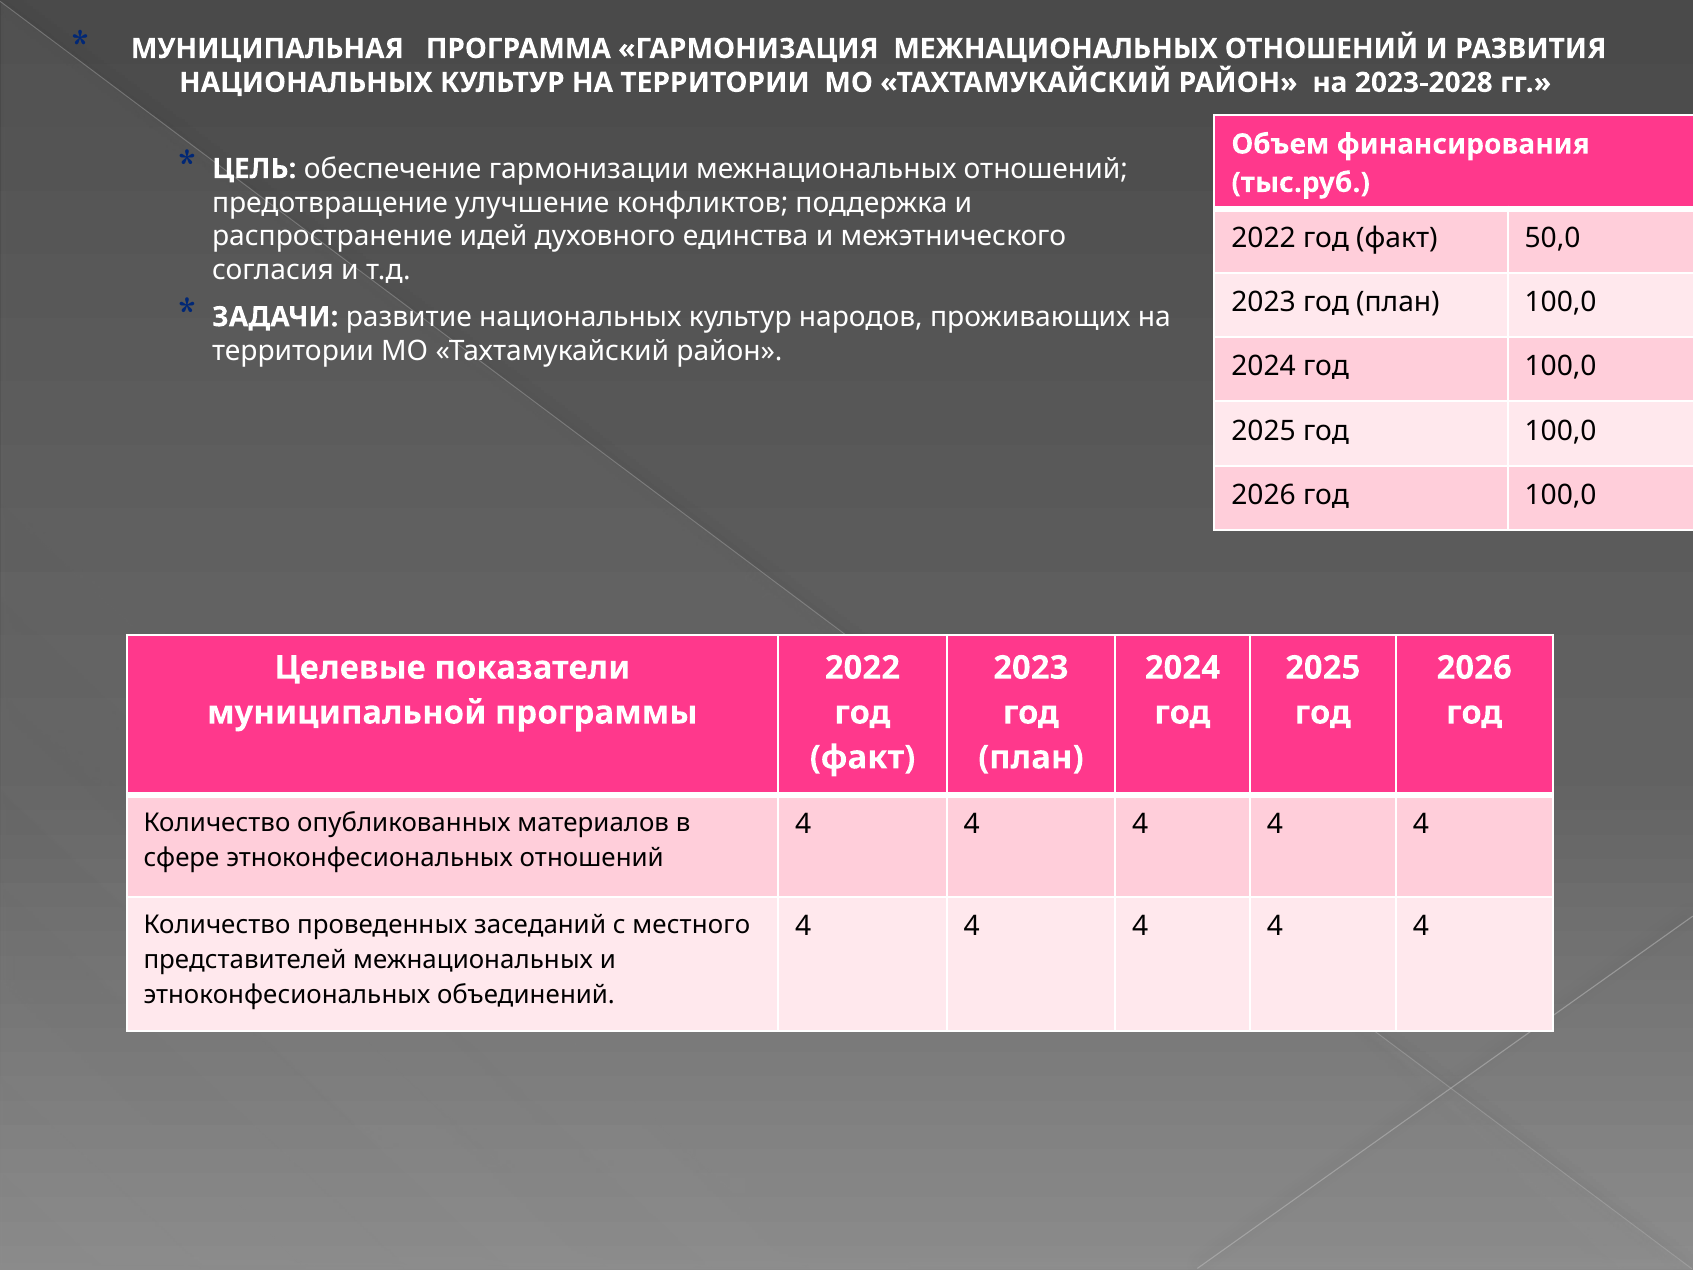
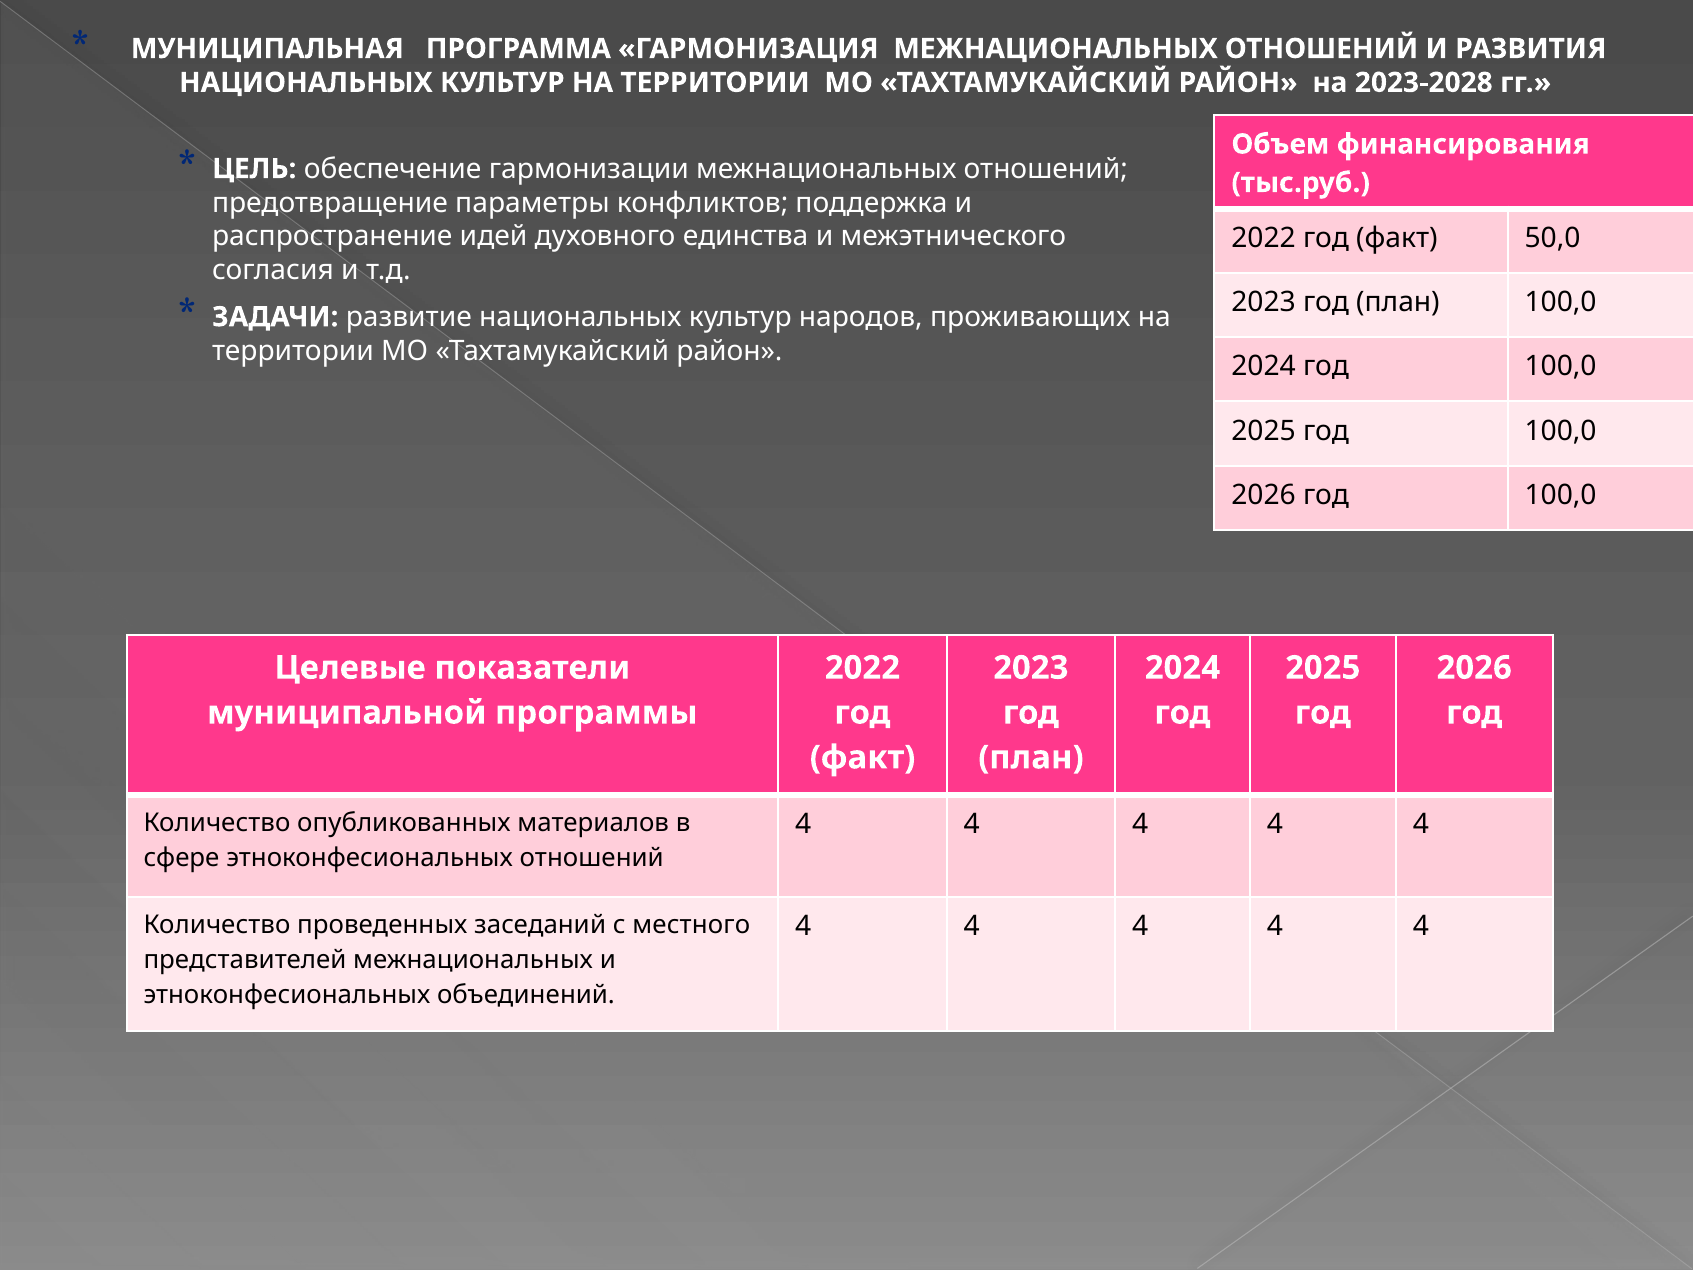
улучшение: улучшение -> параметры (532, 203)
